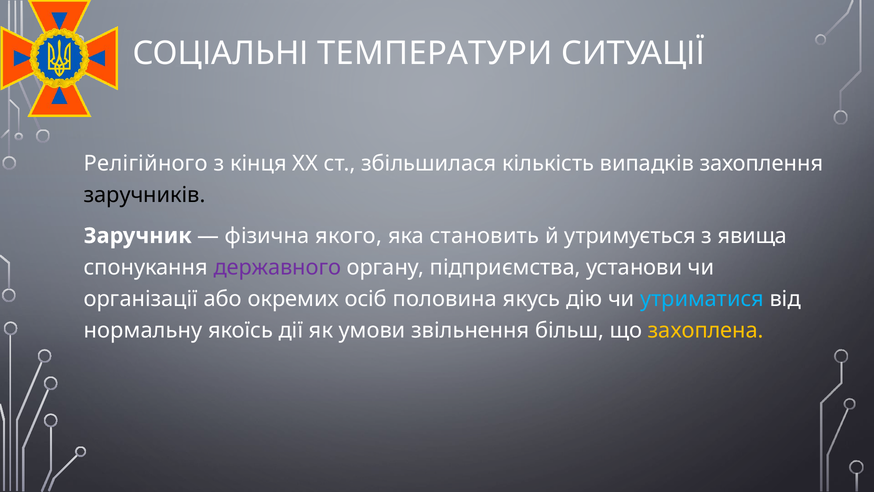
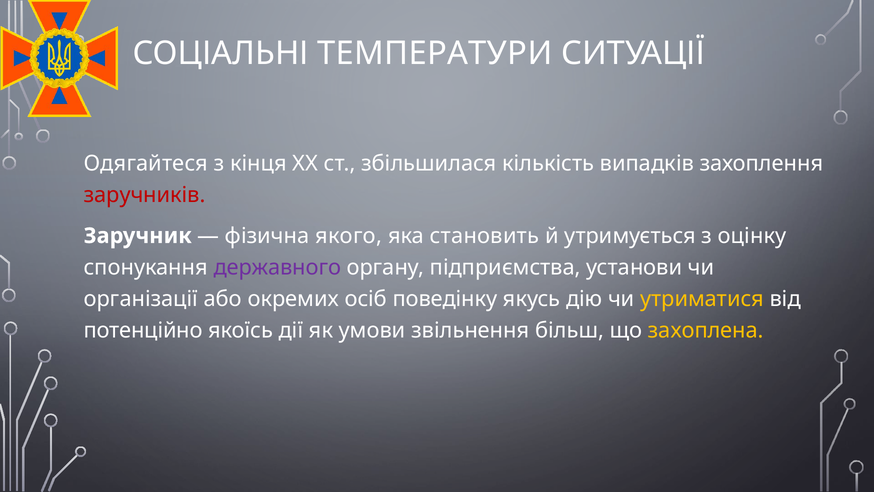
Релігійного: Релігійного -> Одягайтеся (146, 164)
заручників colour: black -> red (145, 195)
явища: явища -> оцінку (752, 236)
половина: половина -> поведінку (445, 299)
утриматися colour: light blue -> yellow (702, 299)
нормальну: нормальну -> потенційно (143, 330)
